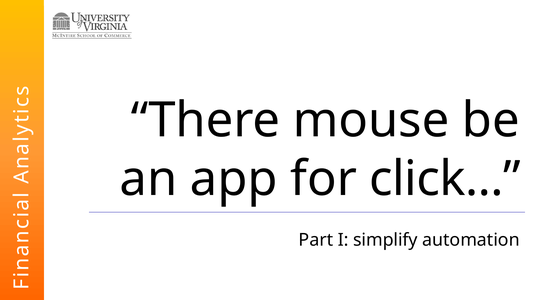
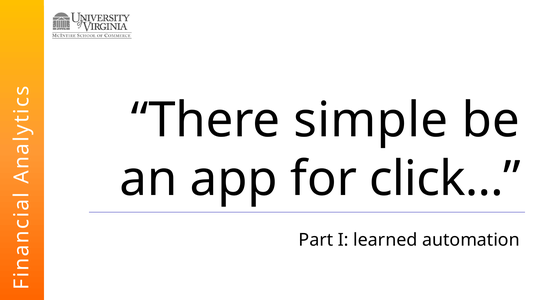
mouse: mouse -> simple (371, 121)
simplify: simplify -> learned (385, 240)
